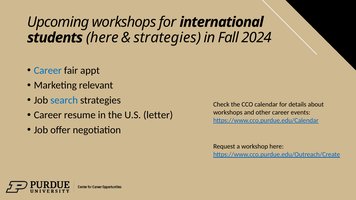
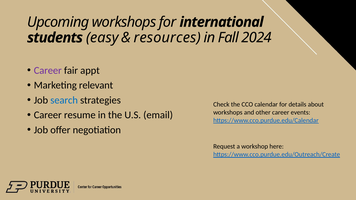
students here: here -> easy (102, 38)
strategies: strategies -> resources (167, 38)
Career colour: blue -> purple (48, 70)
letter: letter -> email (158, 115)
